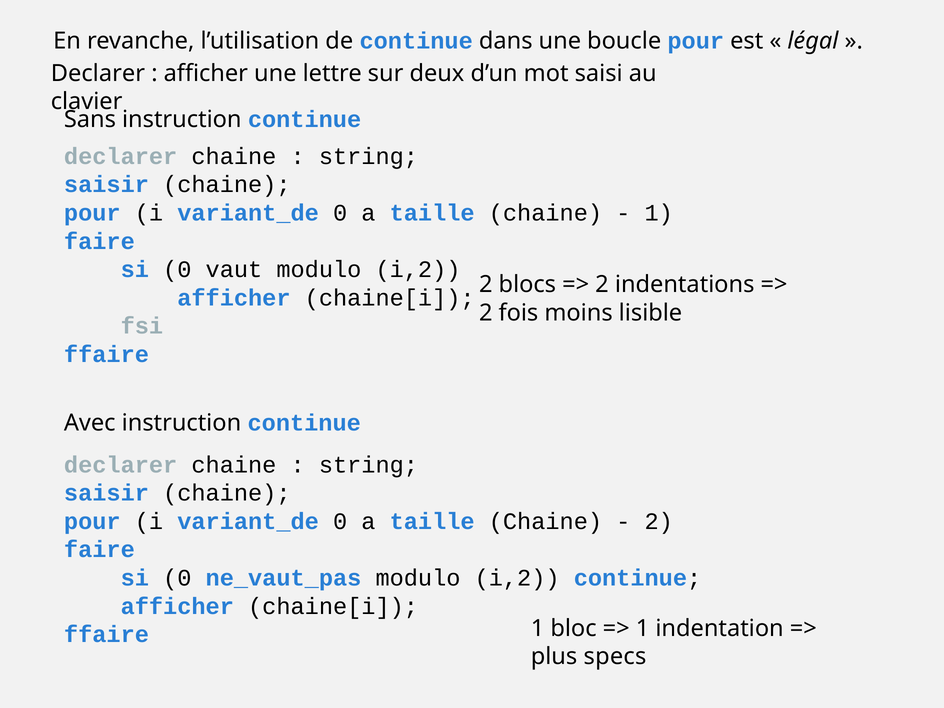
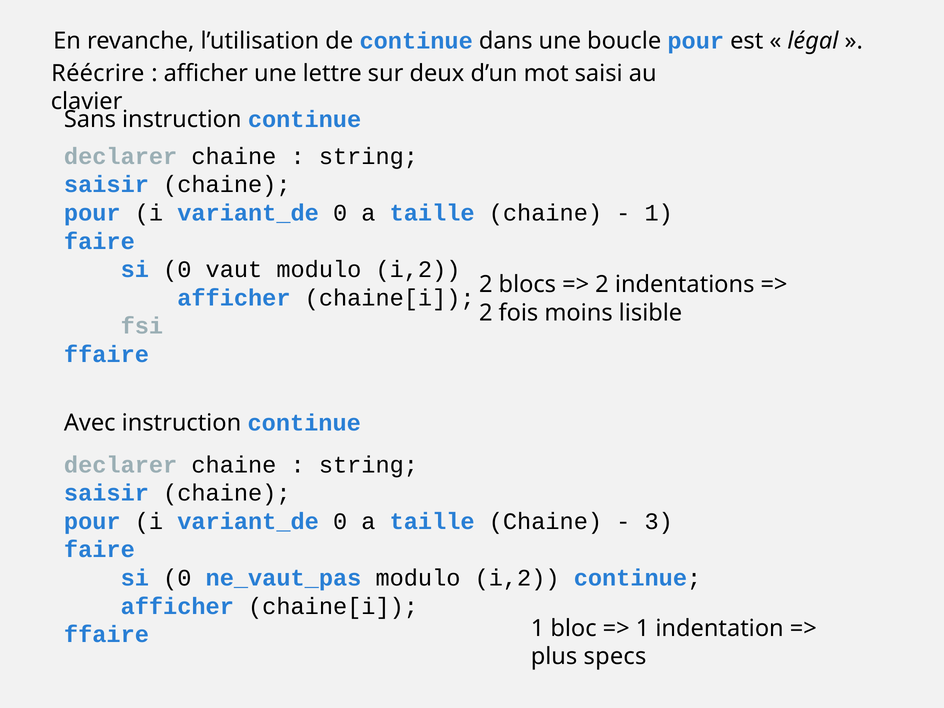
Declarer: Declarer -> Réécrire (98, 73)
2: 2 -> 3 (659, 521)
